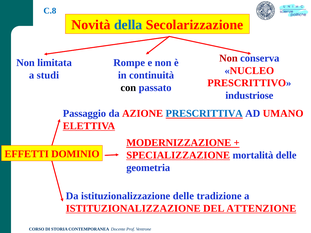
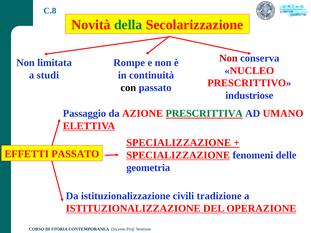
della colour: blue -> green (128, 25)
PRESCRITTIVA colour: blue -> green (204, 114)
MODERNIZZAZIONE: MODERNIZZAZIONE -> SPECIALIZZAZIONE (179, 143)
EFFETTI DOMINIO: DOMINIO -> PASSATO (75, 154)
mortalità: mortalità -> fenomeni (253, 155)
istituzionalizzazione delle: delle -> civili (183, 196)
ATTENZIONE: ATTENZIONE -> OPERAZIONE (261, 209)
